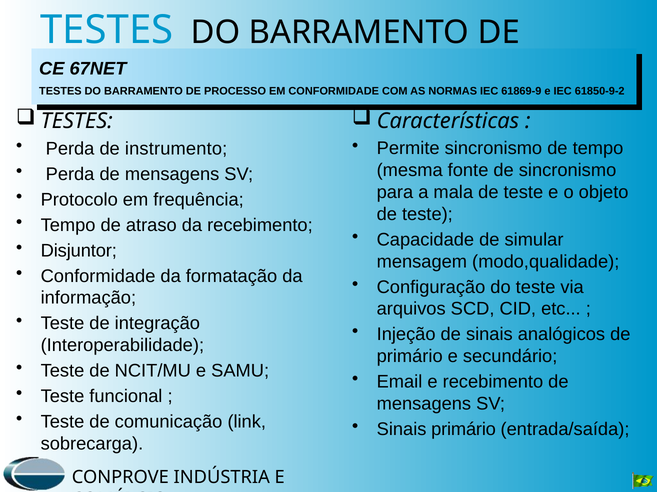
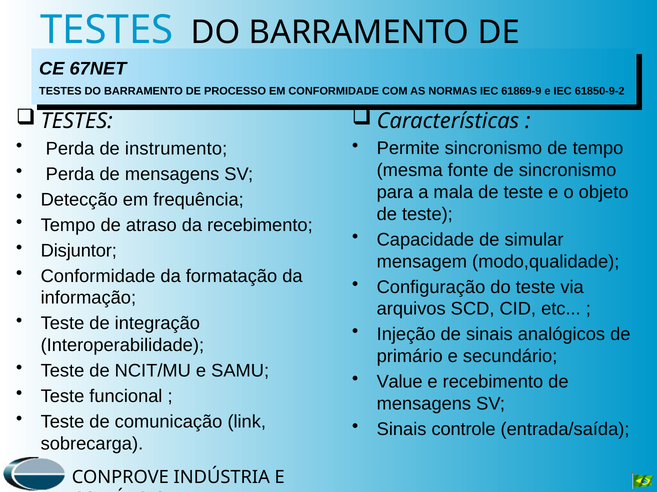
Protocolo: Protocolo -> Detecção (79, 200)
Email: Email -> Value (400, 382)
Sinais primário: primário -> controle (464, 430)
